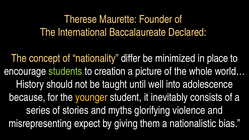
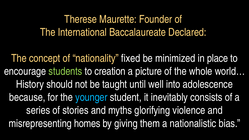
differ: differ -> fixed (131, 58)
younger colour: yellow -> light blue (91, 97)
expect: expect -> homes (87, 123)
